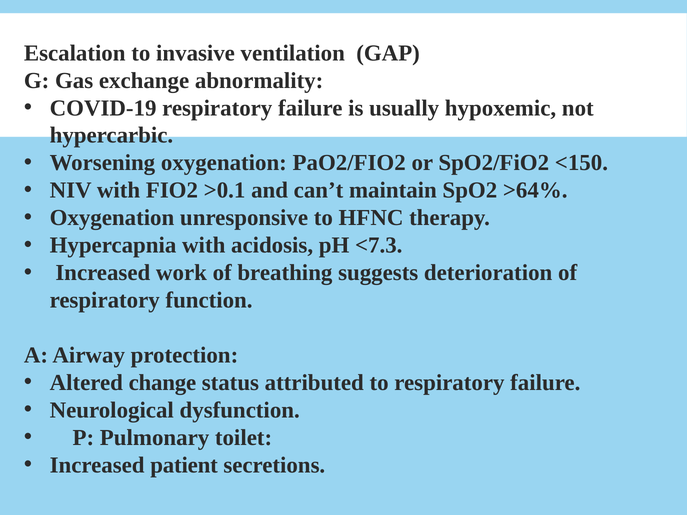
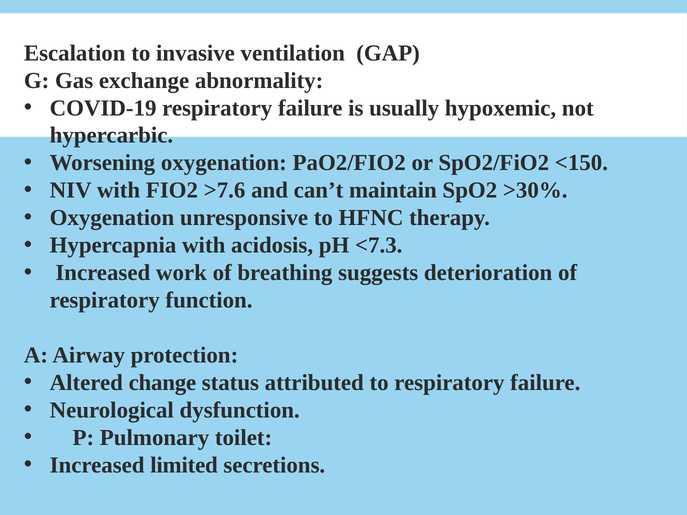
>0.1: >0.1 -> >7.6 (225, 190)
>64%: >64% -> >30% (535, 190)
patient: patient -> limited (184, 465)
